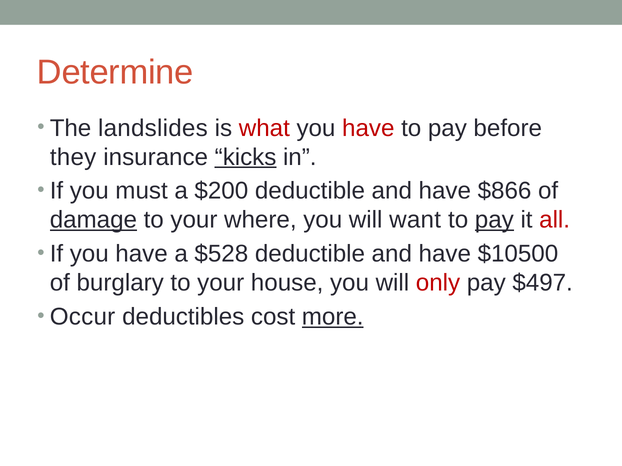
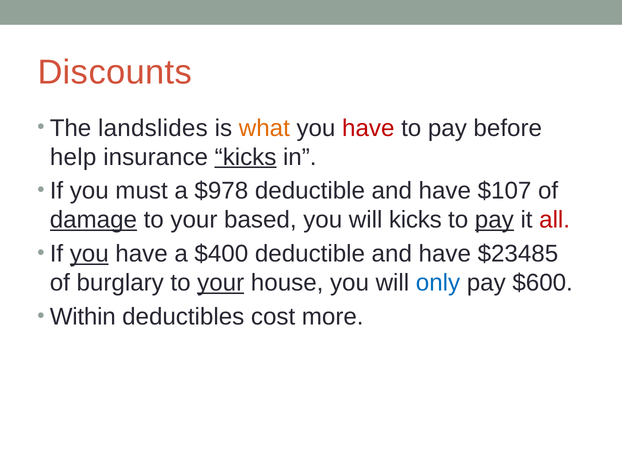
Determine: Determine -> Discounts (115, 72)
what colour: red -> orange (264, 128)
they: they -> help (73, 157)
$200: $200 -> $978 (221, 191)
$866: $866 -> $107 (505, 191)
where: where -> based (260, 220)
will want: want -> kicks (415, 220)
you underline: none -> present (89, 254)
$528: $528 -> $400 (221, 254)
$10500: $10500 -> $23485 (518, 254)
your underline: none -> present (221, 283)
only colour: red -> blue (438, 283)
$497: $497 -> $600 (543, 283)
Occur: Occur -> Within (83, 317)
more underline: present -> none (333, 317)
